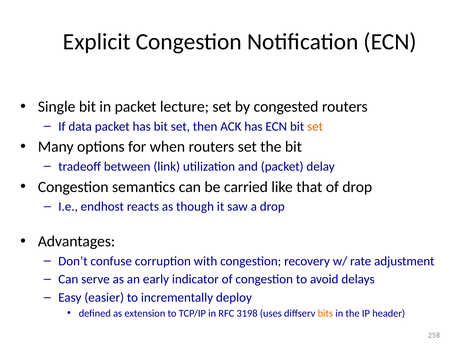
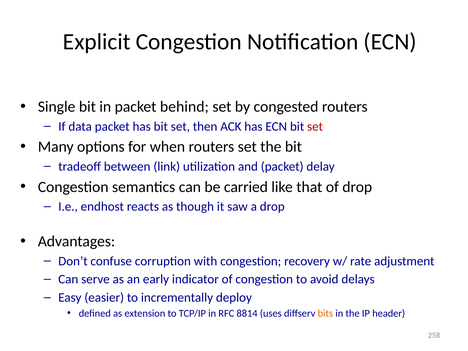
lecture: lecture -> behind (184, 107)
set colour: orange -> red (315, 126)
3198: 3198 -> 8814 (247, 313)
